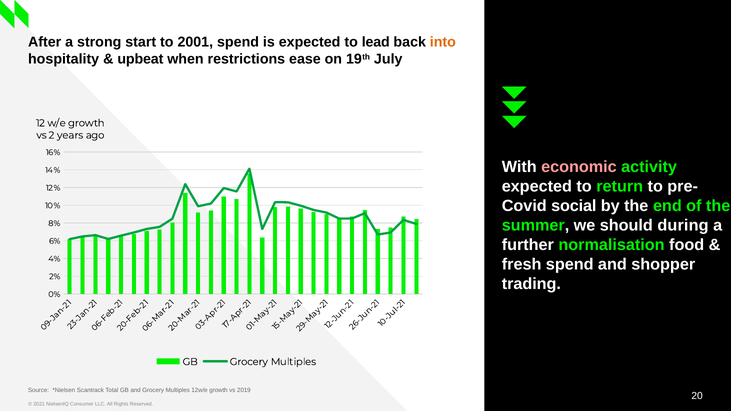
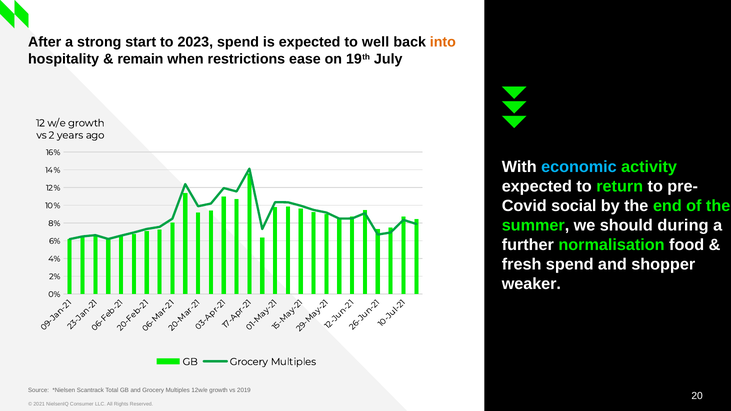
2001: 2001 -> 2023 (195, 42)
lead: lead -> well (376, 42)
upbeat: upbeat -> remain (140, 59)
economic colour: pink -> light blue (579, 167)
trading: trading -> weaker (531, 284)
